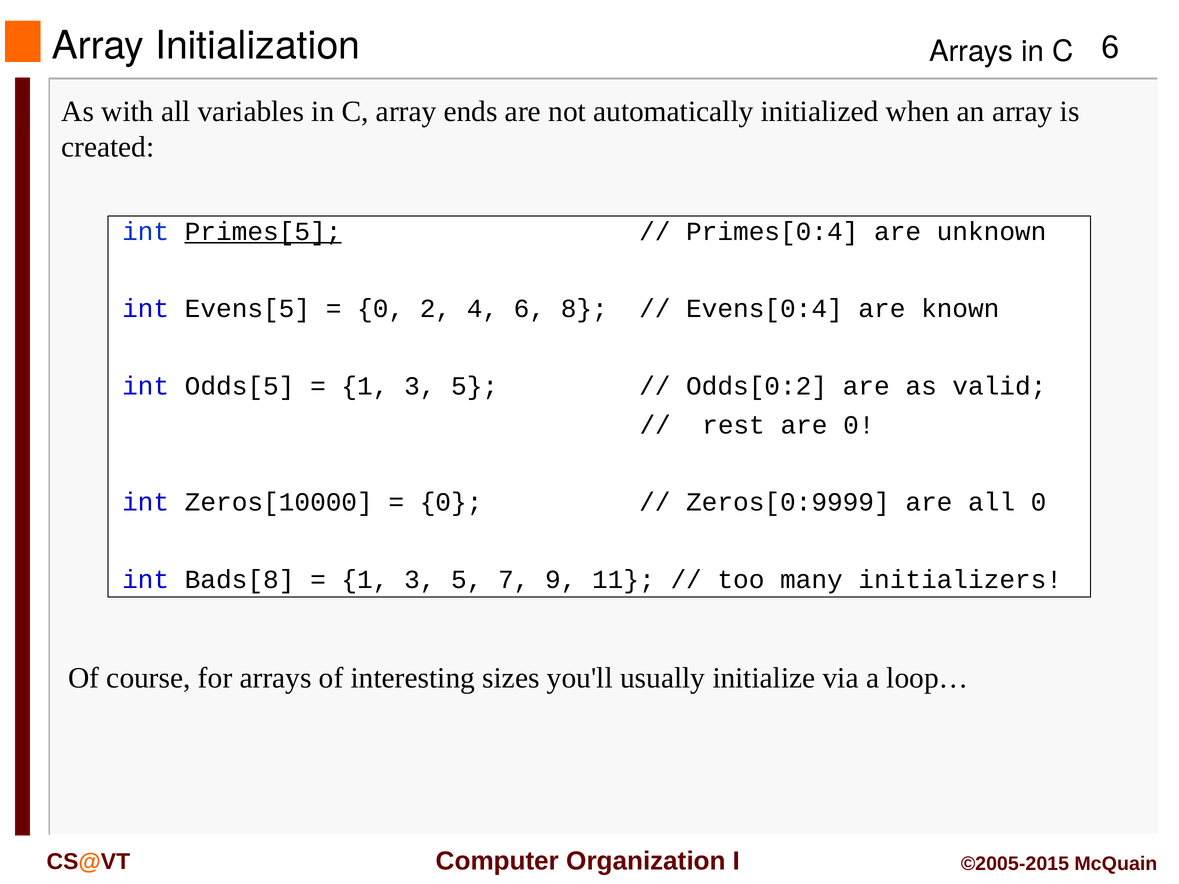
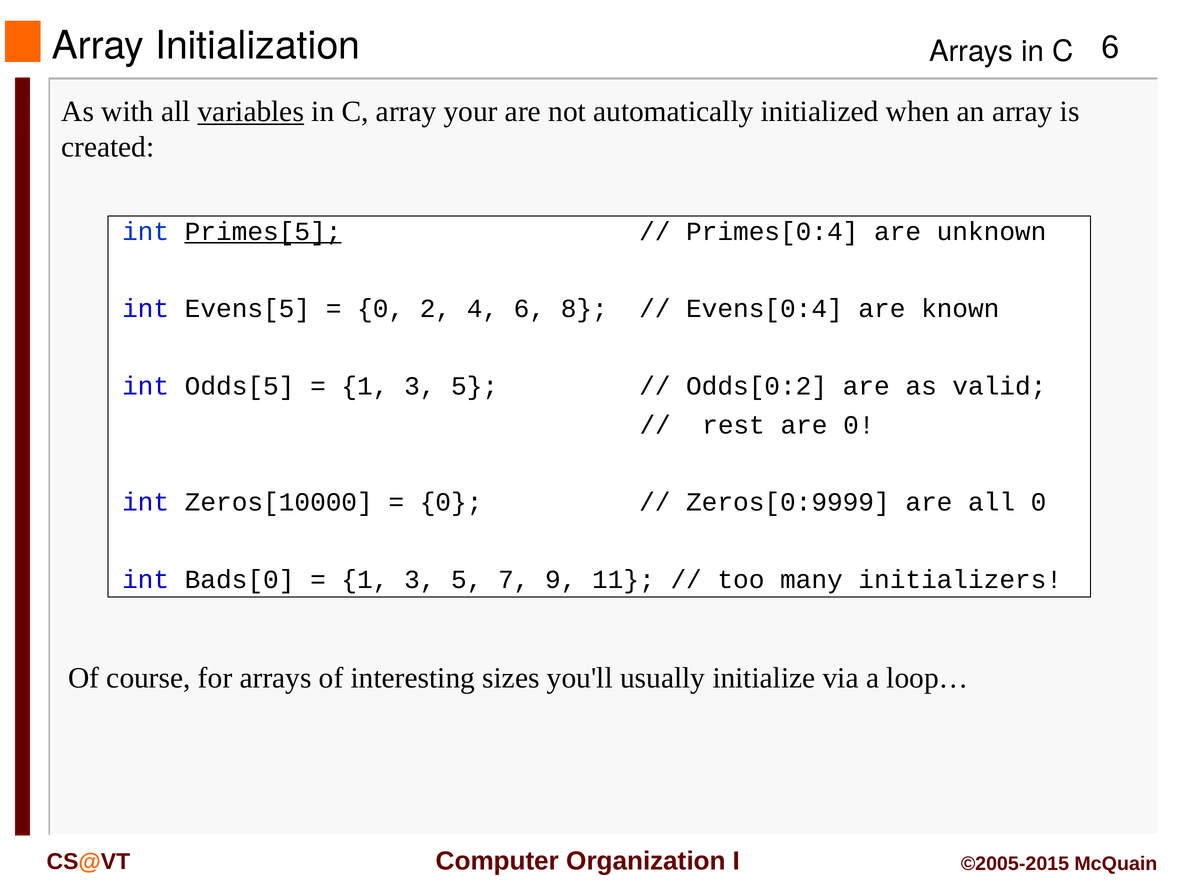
variables underline: none -> present (251, 112)
ends: ends -> your (471, 112)
Bads[8: Bads[8 -> Bads[0 (240, 580)
